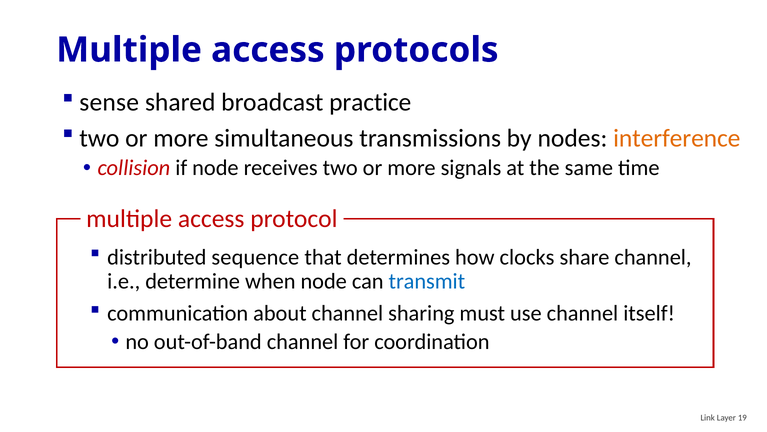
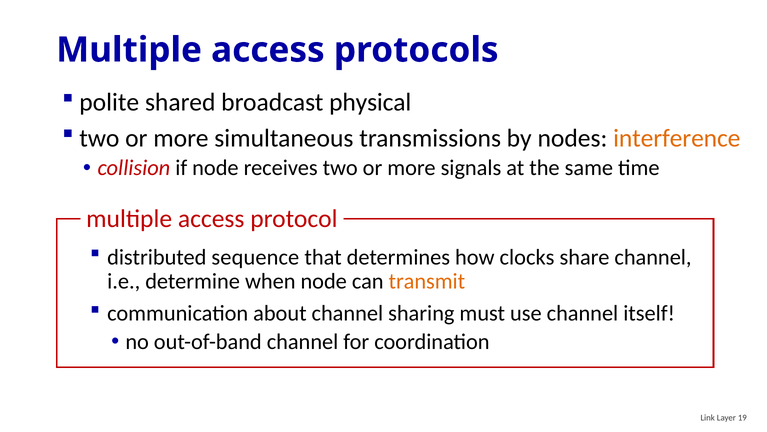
sense: sense -> polite (109, 102)
practice: practice -> physical (370, 102)
transmit colour: blue -> orange (427, 281)
